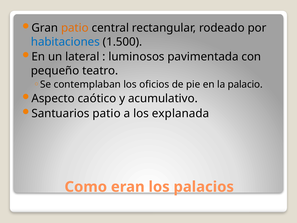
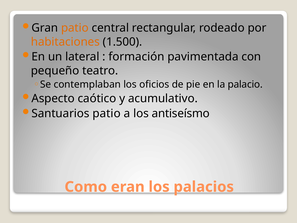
habitaciones colour: blue -> orange (65, 42)
luminosos: luminosos -> formación (136, 57)
explanada: explanada -> antiseísmo (181, 113)
